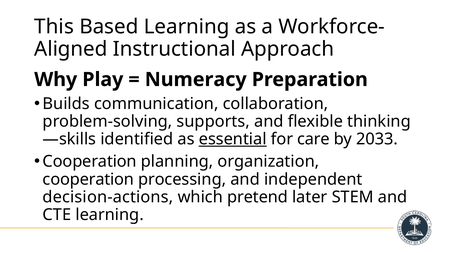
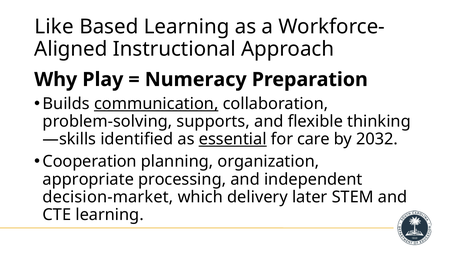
This: This -> Like (54, 27)
communication underline: none -> present (156, 104)
2033: 2033 -> 2032 (377, 139)
cooperation: cooperation -> appropriate (88, 179)
decision‑actions: decision‑actions -> decision‑market (108, 197)
pretend: pretend -> delivery (257, 197)
